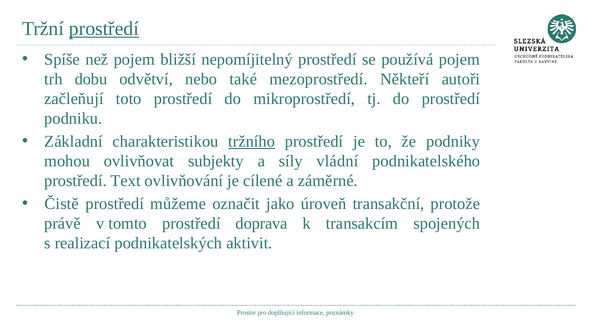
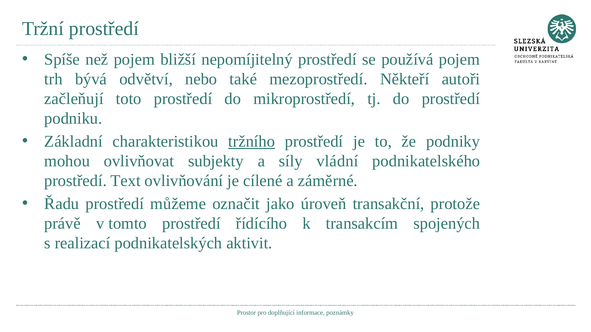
prostředí underline: present -> none (104, 29)
dobu: dobu -> bývá (91, 79)
Čistě: Čistě -> Řadu (62, 204)
doprava: doprava -> řídícího (261, 224)
